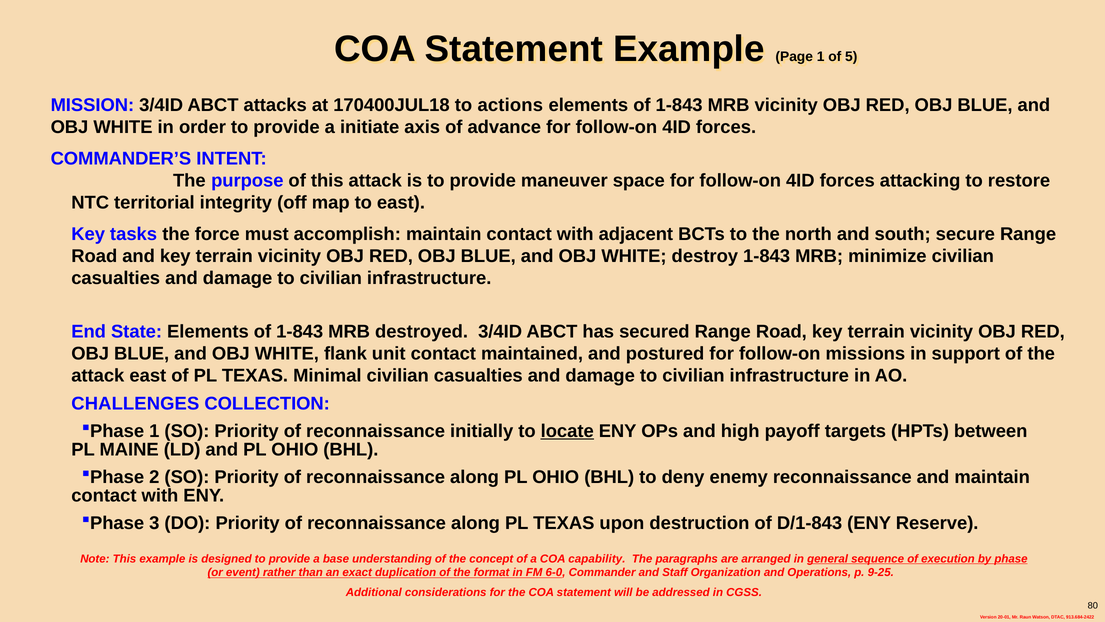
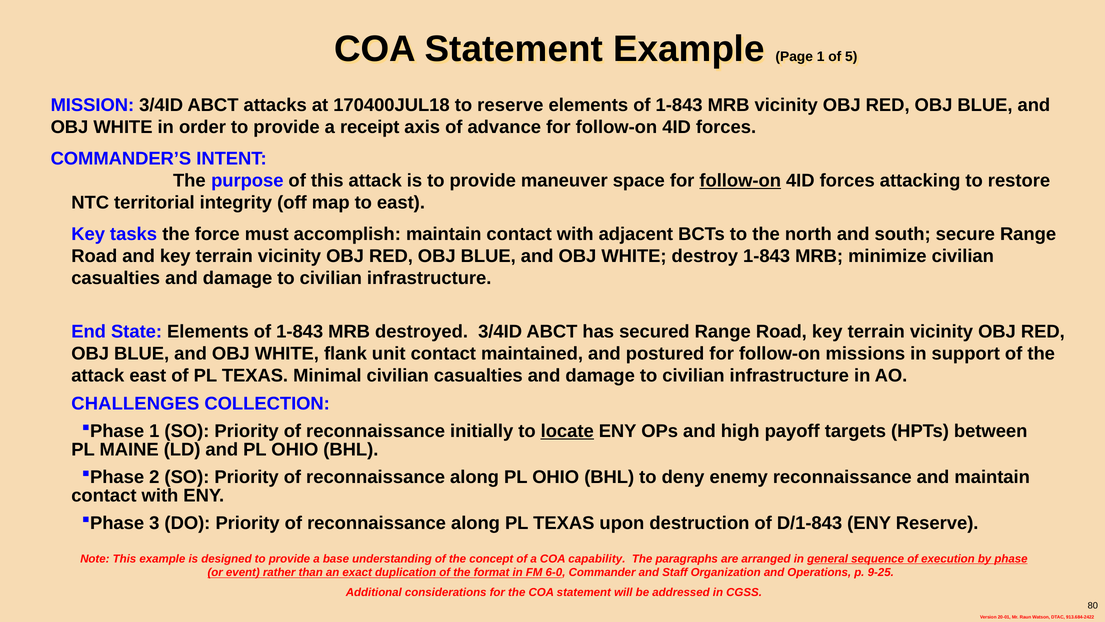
to actions: actions -> reserve (510, 105)
initiate: initiate -> receipt (370, 127)
follow-on underline: none -> present (740, 180)
